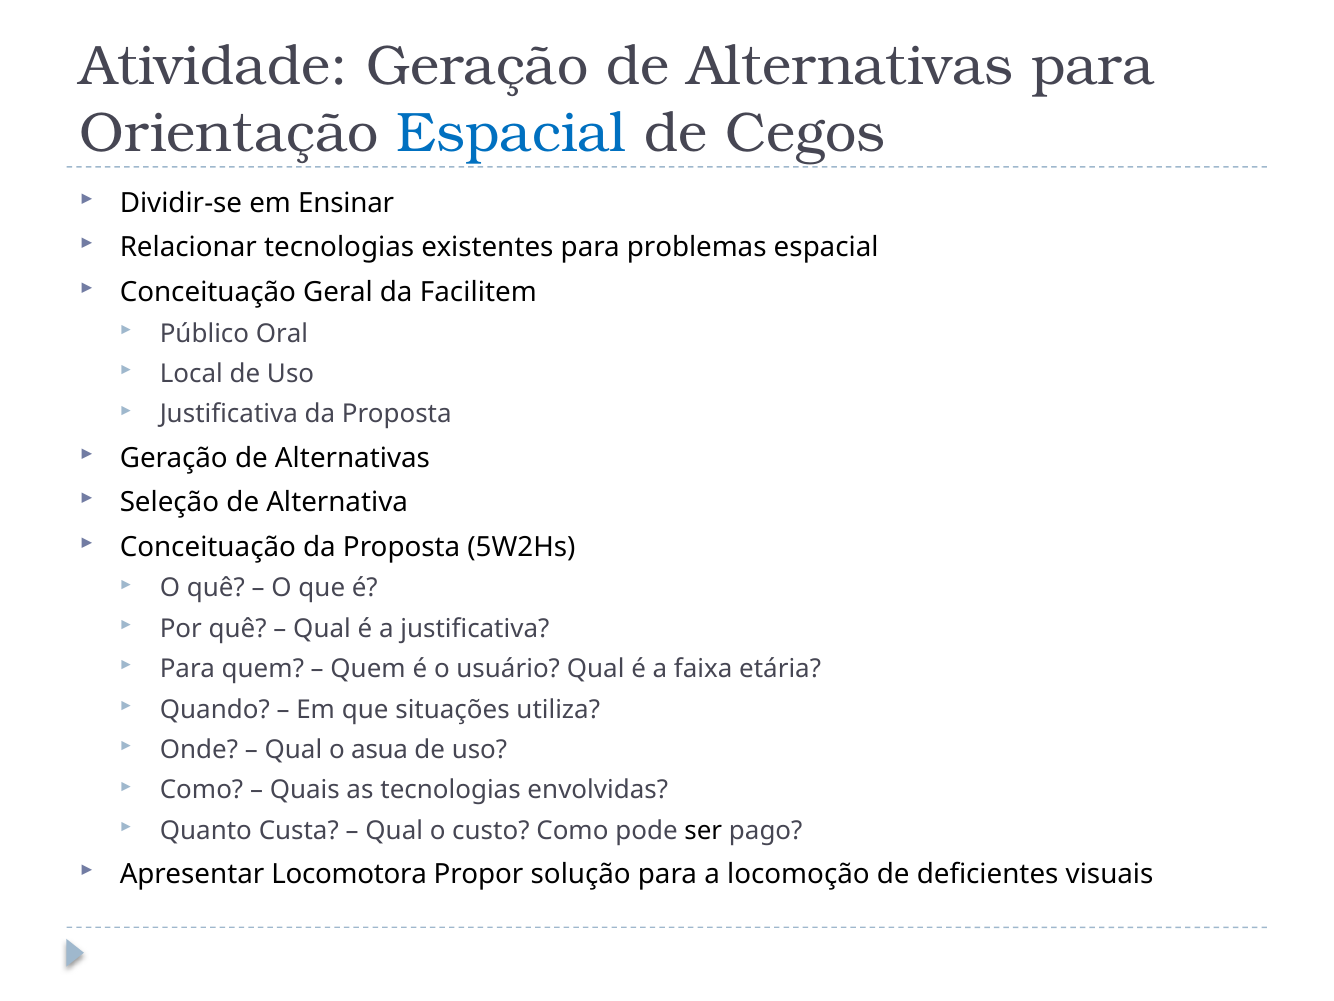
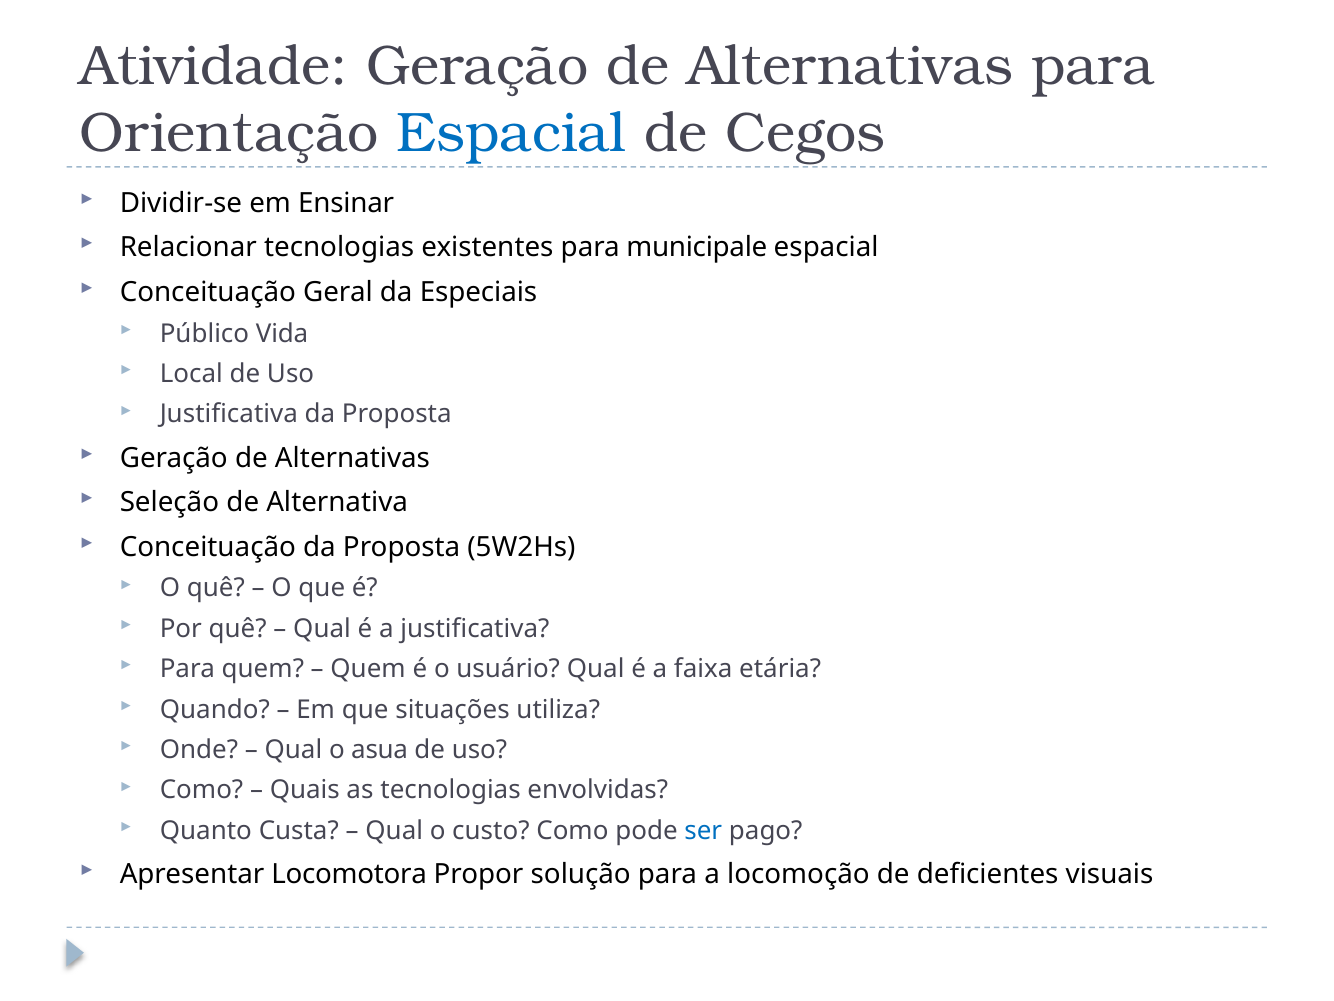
problemas: problemas -> municipale (697, 248)
Facilitem: Facilitem -> Especiais (478, 292)
Oral: Oral -> Vida (282, 333)
ser colour: black -> blue (703, 830)
